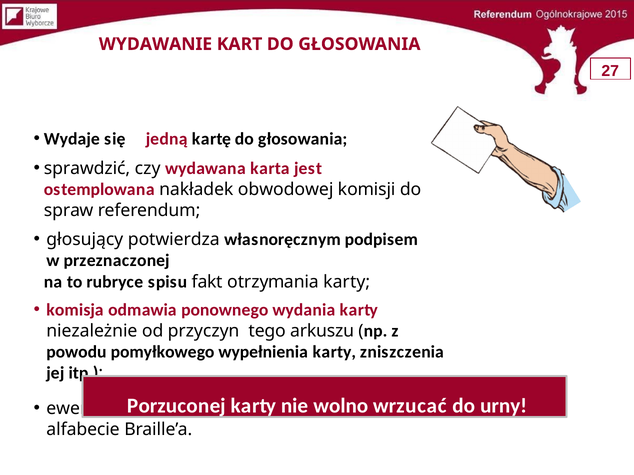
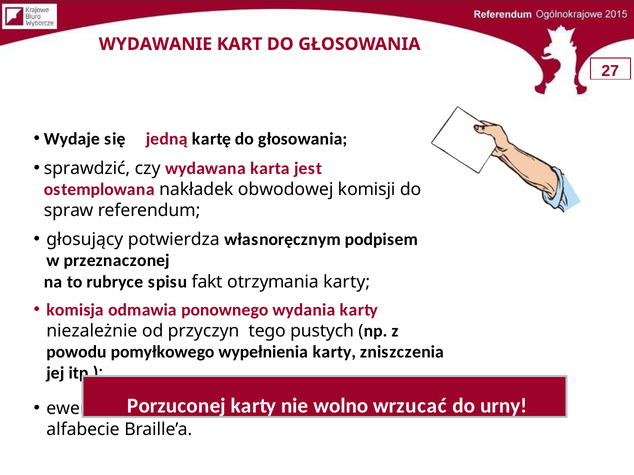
arkuszu: arkuszu -> pustych (322, 331)
